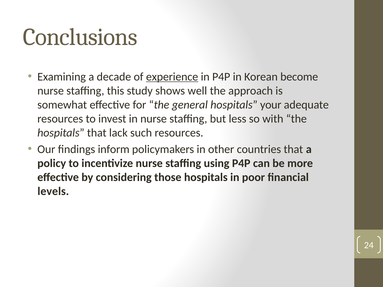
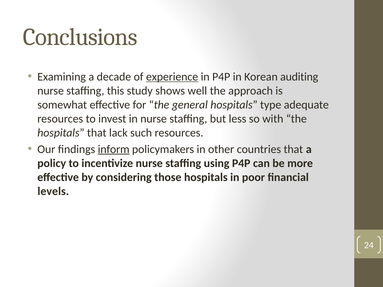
become: become -> auditing (299, 77)
your: your -> type (271, 105)
inform underline: none -> present (114, 149)
